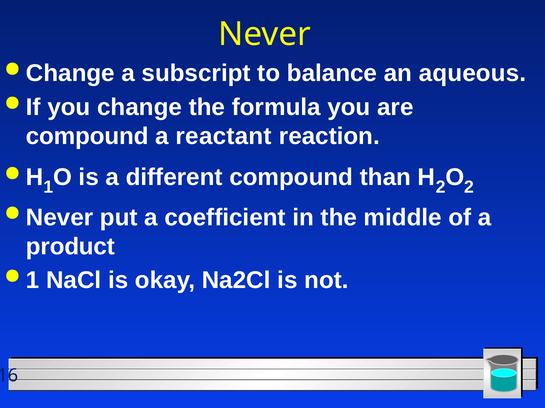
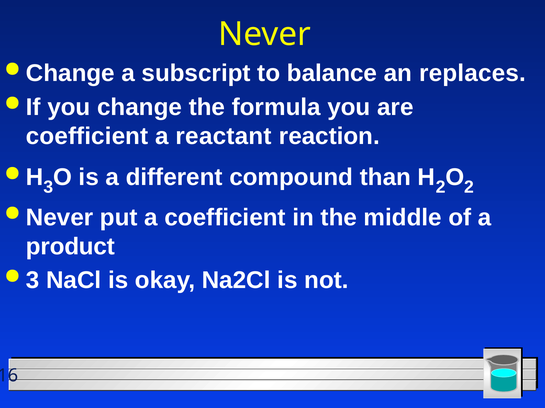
aqueous: aqueous -> replaces (472, 73)
compound: compound -> coefficient (87, 136)
1: 1 -> 3 (48, 187)
1: 1 -> 3 (33, 281)
